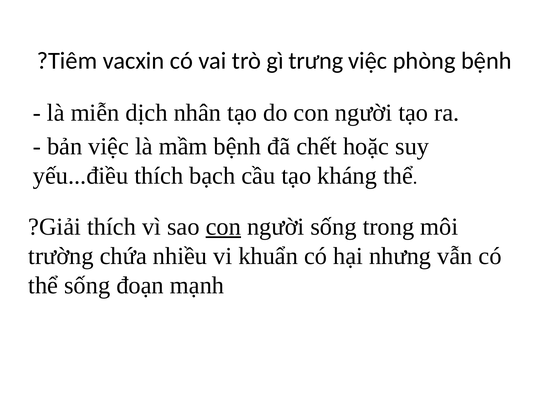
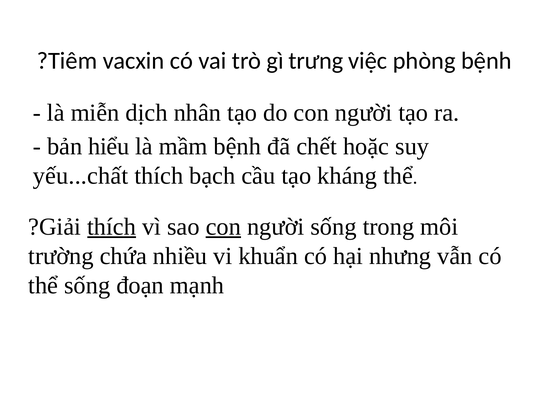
bản việc: việc -> hiểu (109, 146)
yếu...điều: yếu...điều -> yếu...chất (81, 176)
thích underline: none -> present (112, 227)
